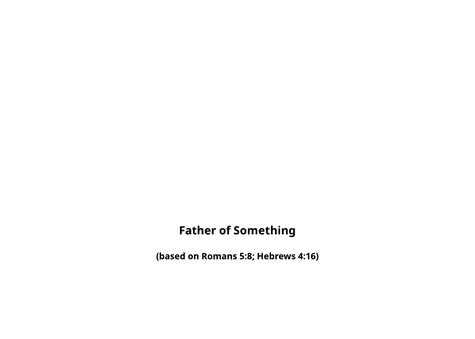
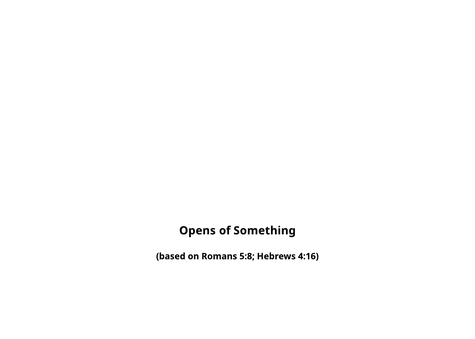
Father: Father -> Opens (197, 230)
